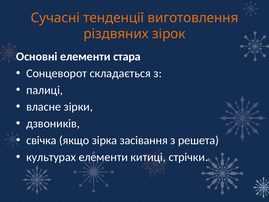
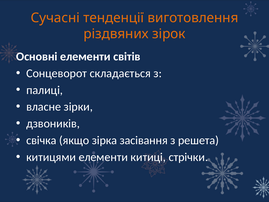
стара: стара -> світів (127, 56)
культурах: культурах -> китицями (51, 157)
